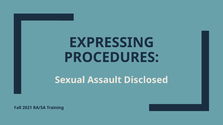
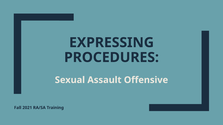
Disclosed: Disclosed -> Offensive (146, 80)
